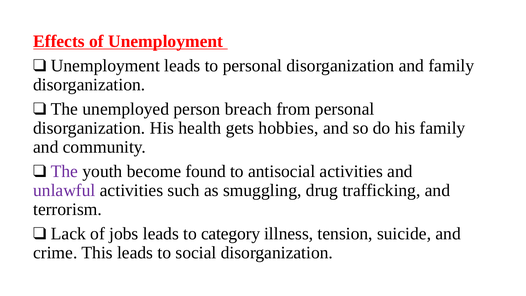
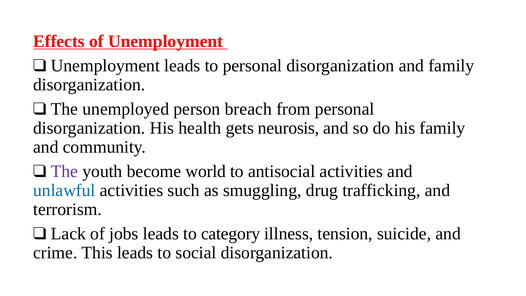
hobbies: hobbies -> neurosis (289, 128)
found: found -> world (206, 171)
unlawful colour: purple -> blue (64, 190)
